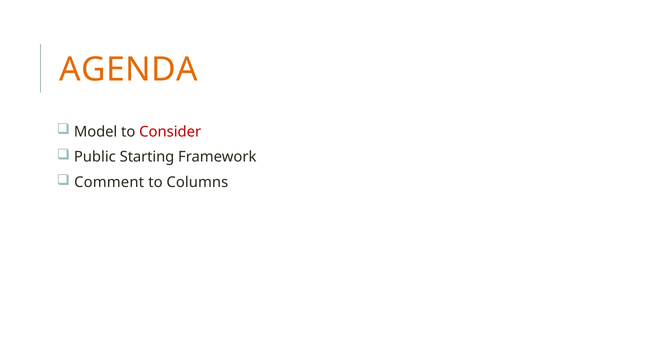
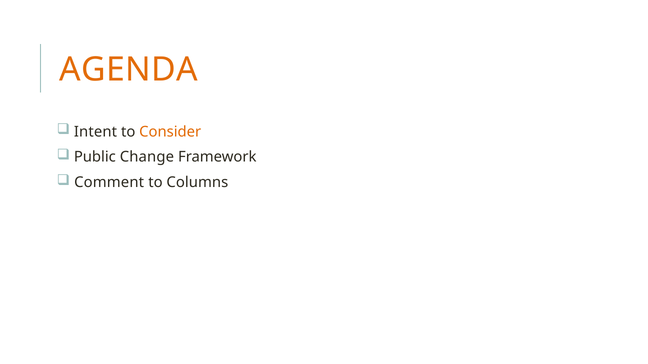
Model: Model -> Intent (96, 132)
Consider colour: red -> orange (170, 132)
Starting: Starting -> Change (147, 157)
